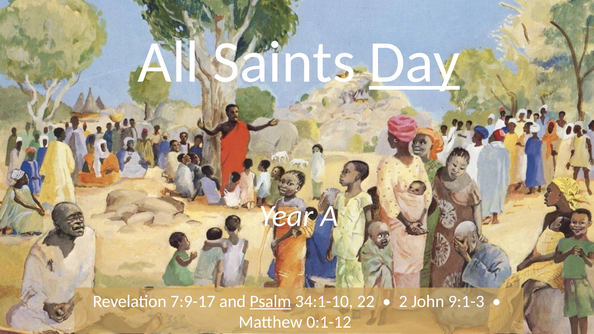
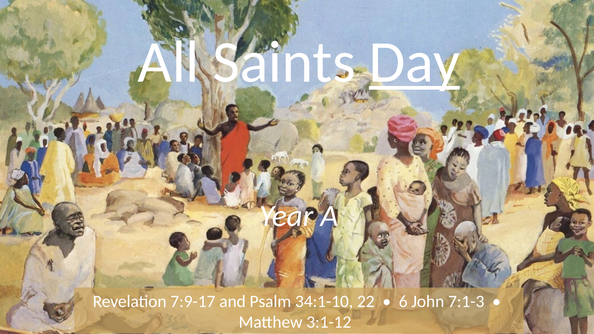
Psalm underline: present -> none (270, 301)
2: 2 -> 6 (403, 301)
9:1-3: 9:1-3 -> 7:1-3 (466, 301)
0:1-12: 0:1-12 -> 3:1-12 (329, 322)
